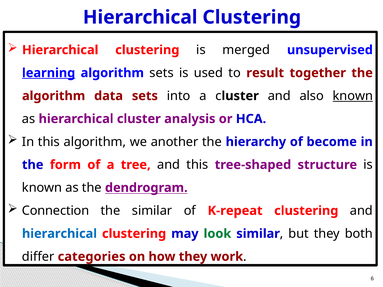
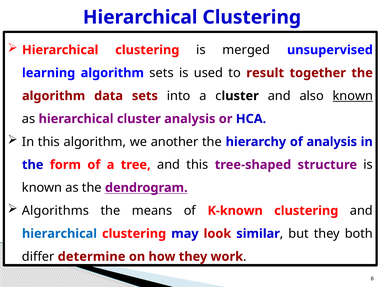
learning underline: present -> none (49, 73)
of become: become -> analysis (332, 142)
Connection: Connection -> Algorithms (55, 211)
the similar: similar -> means (152, 211)
K-repeat: K-repeat -> K-known (235, 211)
look colour: green -> red (217, 234)
categories: categories -> determine (92, 257)
